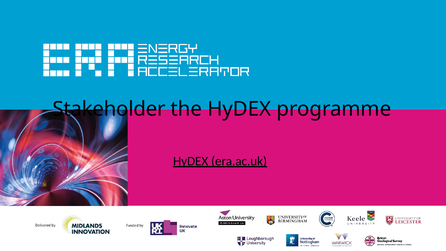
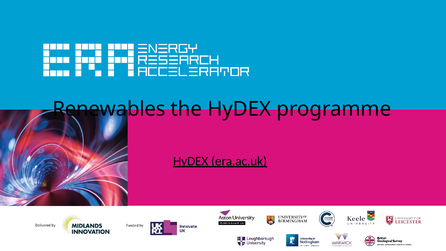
Stakeholder: Stakeholder -> Renewables (109, 109)
